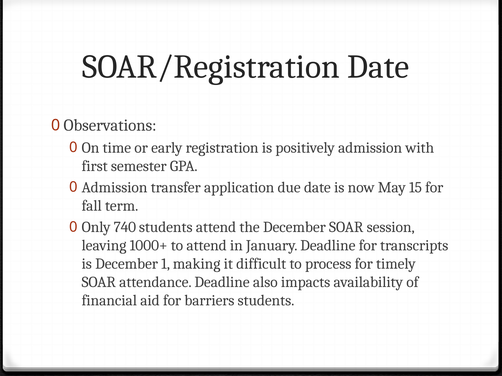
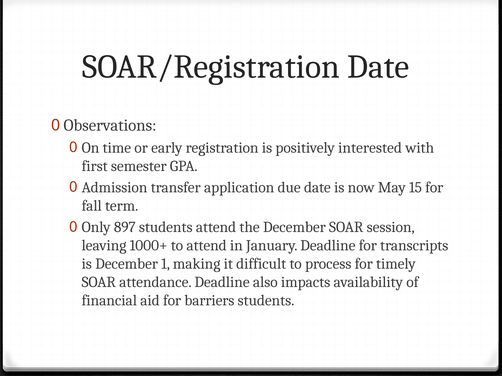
positively admission: admission -> interested (370, 148)
740: 740 -> 897 (125, 227)
